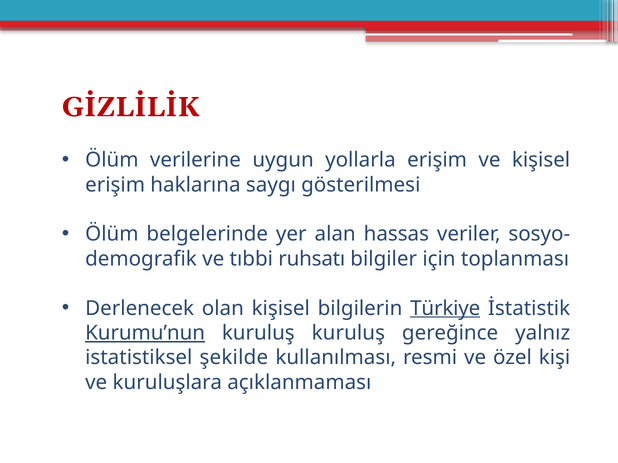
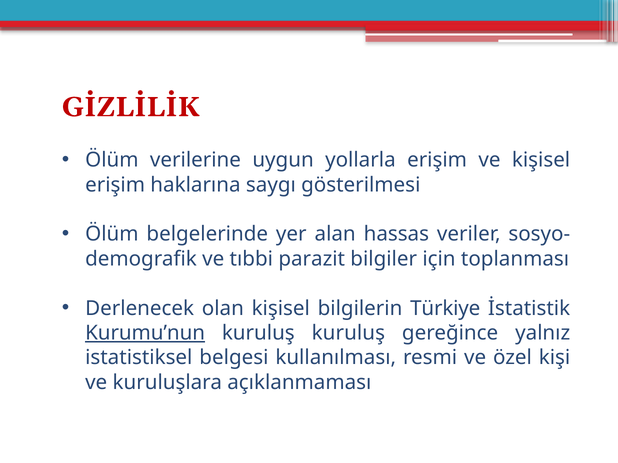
ruhsatı: ruhsatı -> parazit (312, 259)
Türkiye underline: present -> none (445, 309)
şekilde: şekilde -> belgesi (234, 358)
